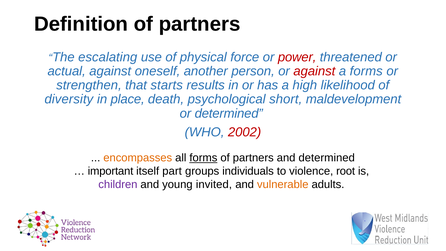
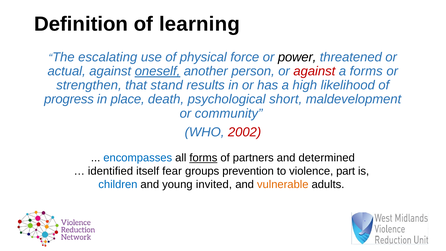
Definition of partners: partners -> learning (199, 24)
power colour: red -> black (297, 57)
oneself underline: none -> present (157, 71)
starts: starts -> stand (167, 85)
diversity: diversity -> progress (69, 99)
or determined: determined -> community (229, 113)
encompasses colour: orange -> blue (138, 158)
important: important -> identified (110, 171)
part: part -> fear (172, 171)
individuals: individuals -> prevention (248, 171)
root: root -> part (346, 171)
children colour: purple -> blue (118, 185)
